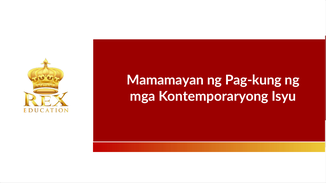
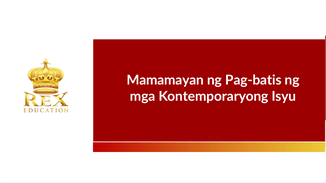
Pag-kung: Pag-kung -> Pag-batis (253, 80)
